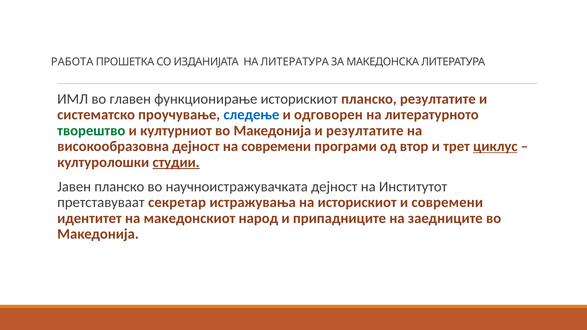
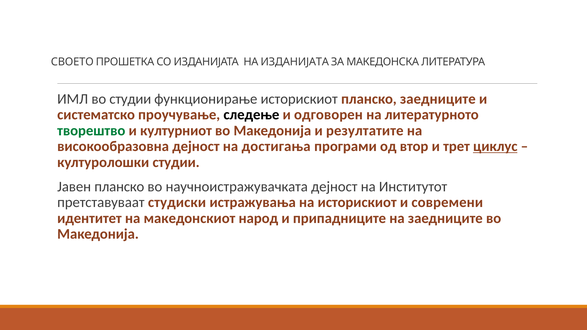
РАБОТА: РАБОТА -> СВОЕТО (72, 62)
НА ЛИТЕРАТУРА: ЛИТЕРАТУРА -> ИЗДАНИЈАТА (295, 62)
во главен: главен -> студии (130, 99)
планско резултатите: резултатите -> заедниците (438, 99)
следење colour: blue -> black (251, 115)
на современи: современи -> достигања (276, 146)
студии underline: present -> none (176, 162)
секретар: секретар -> студиски (177, 203)
